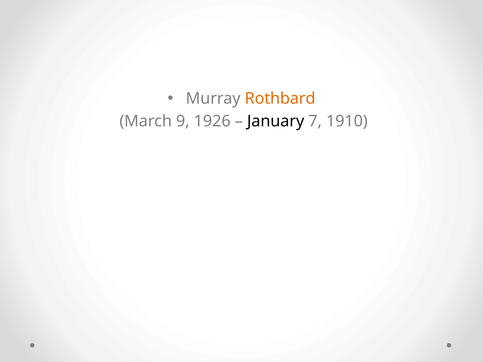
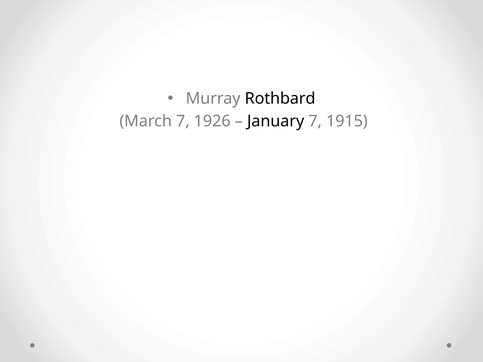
Rothbard colour: orange -> black (280, 99)
March 9: 9 -> 7 (183, 121)
1910: 1910 -> 1915 (347, 121)
